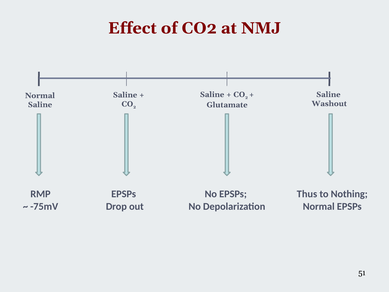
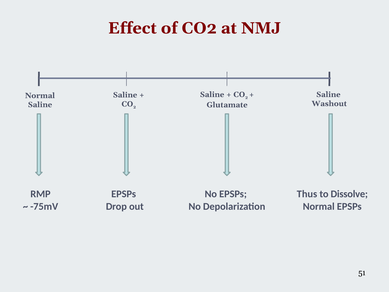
Nothing: Nothing -> Dissolve (349, 194)
